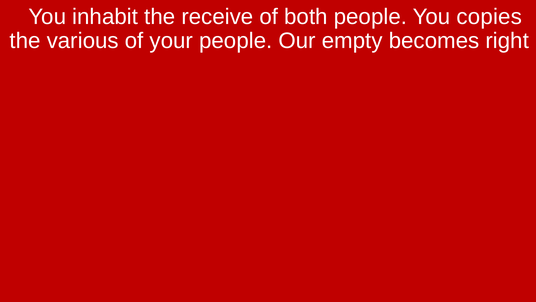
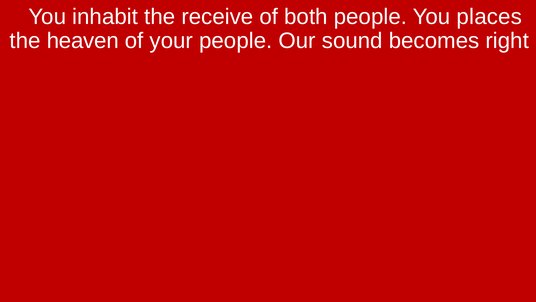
copies: copies -> places (489, 17)
various: various -> heaven (83, 41)
empty: empty -> sound (352, 41)
